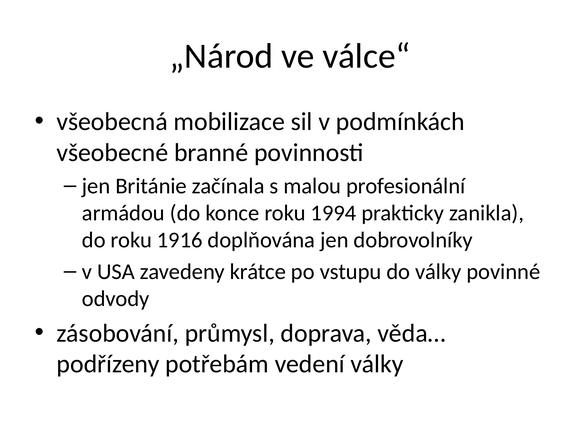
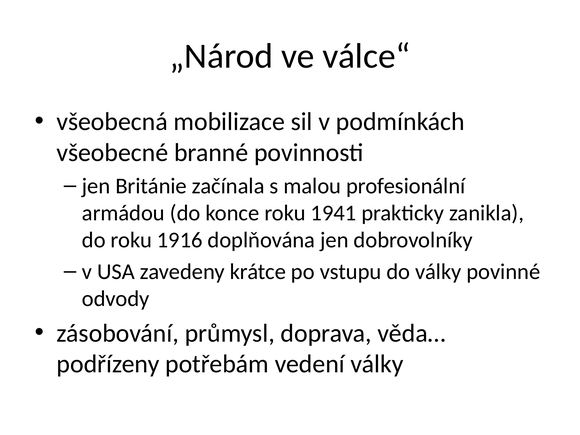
1994: 1994 -> 1941 (333, 213)
